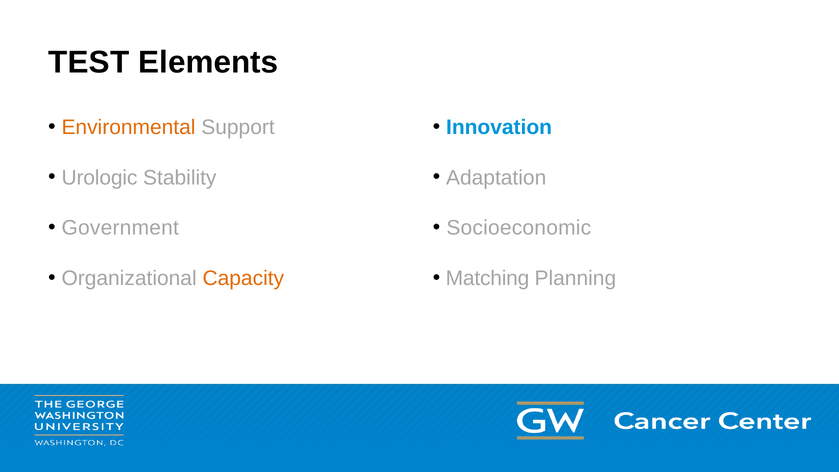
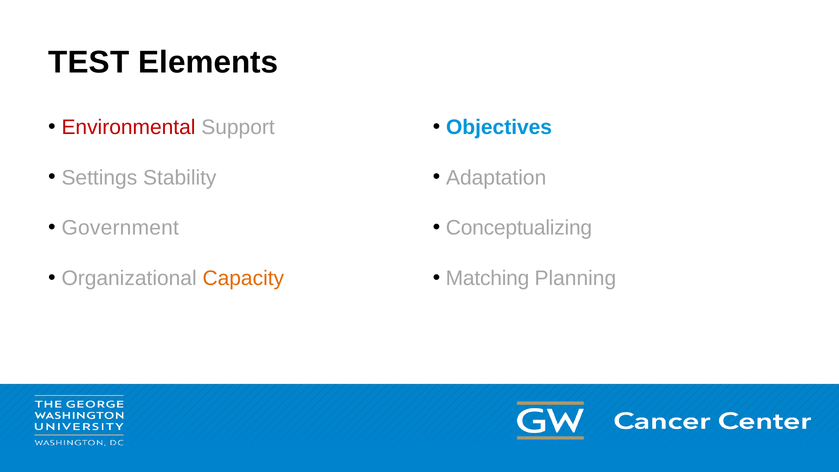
Environmental colour: orange -> red (129, 127)
Innovation: Innovation -> Objectives (499, 127)
Urologic: Urologic -> Settings (99, 178)
Socioeconomic: Socioeconomic -> Conceptualizing (519, 228)
